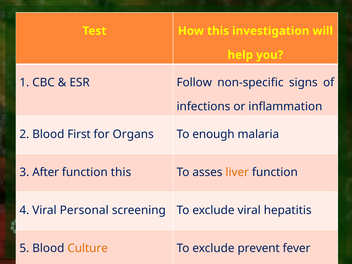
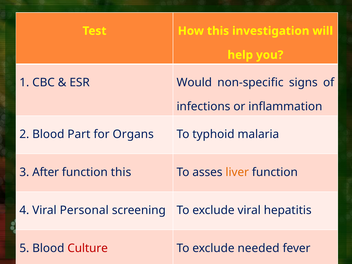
Follow: Follow -> Would (194, 83)
First: First -> Part (79, 134)
enough: enough -> typhoid (213, 134)
Culture colour: orange -> red (88, 248)
prevent: prevent -> needed (259, 248)
